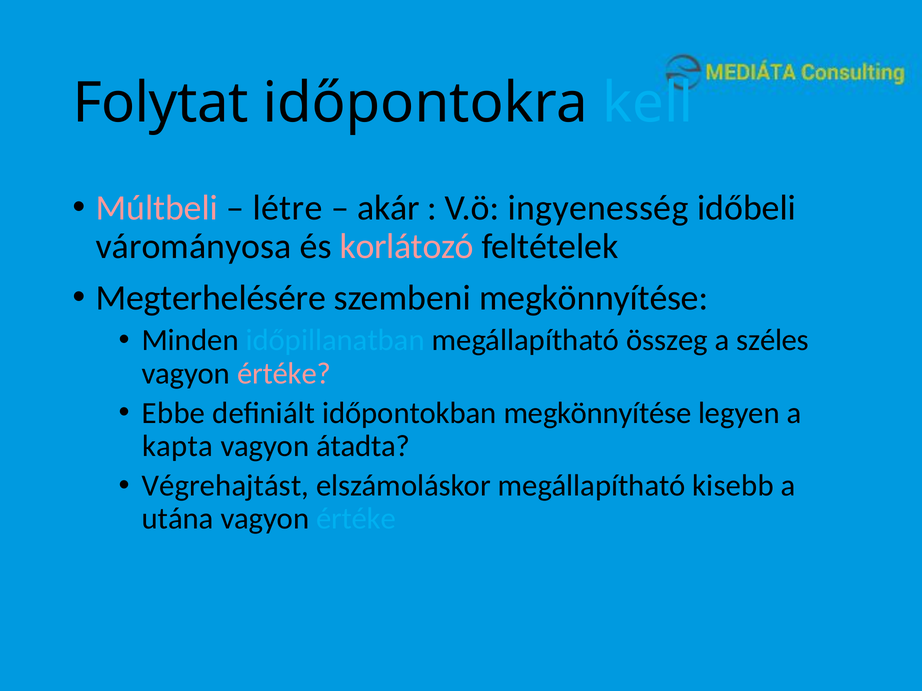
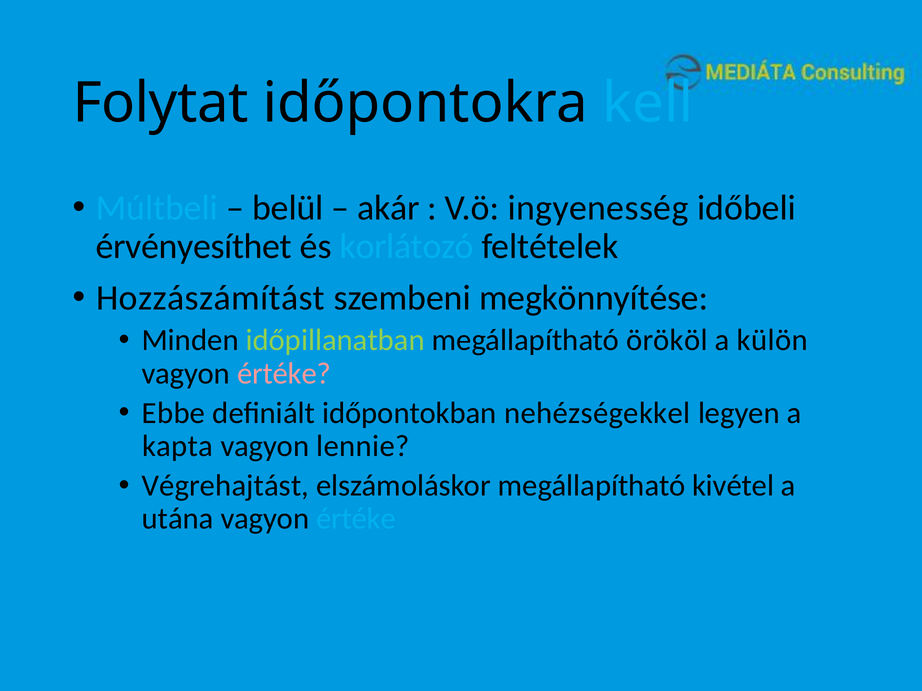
Múltbeli colour: pink -> light blue (157, 208)
létre: létre -> belül (288, 208)
várományosa: várományosa -> érvényesíthet (194, 247)
korlátozó colour: pink -> light blue (407, 247)
Megterhelésére: Megterhelésére -> Hozzászámítást (211, 298)
időpillanatban colour: light blue -> light green (335, 341)
összeg: összeg -> örököl (667, 341)
széles: széles -> külön (772, 341)
időpontokban megkönnyítése: megkönnyítése -> nehézségekkel (597, 413)
átadta: átadta -> lennie (363, 446)
kisebb: kisebb -> kivétel (733, 486)
